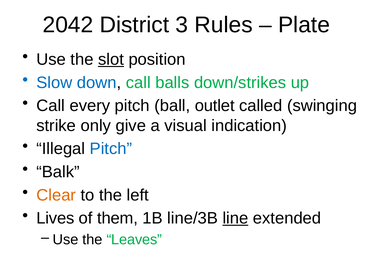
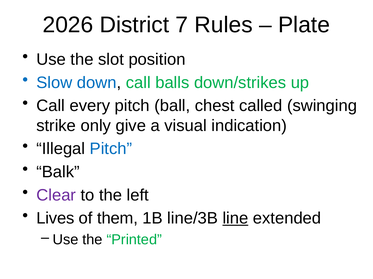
2042: 2042 -> 2026 (68, 25)
3: 3 -> 7 (182, 25)
slot underline: present -> none (111, 60)
outlet: outlet -> chest (215, 106)
Clear colour: orange -> purple (56, 196)
Leaves: Leaves -> Printed (134, 240)
